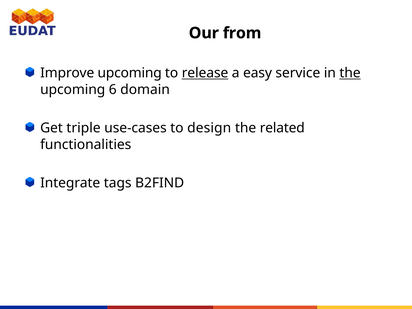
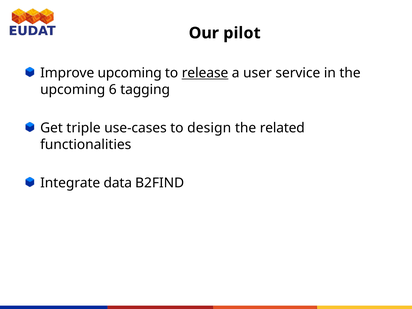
from: from -> pilot (242, 33)
easy: easy -> user (257, 73)
the underline: present -> none (350, 73)
domain: domain -> tagging (145, 90)
tags: tags -> data (118, 183)
